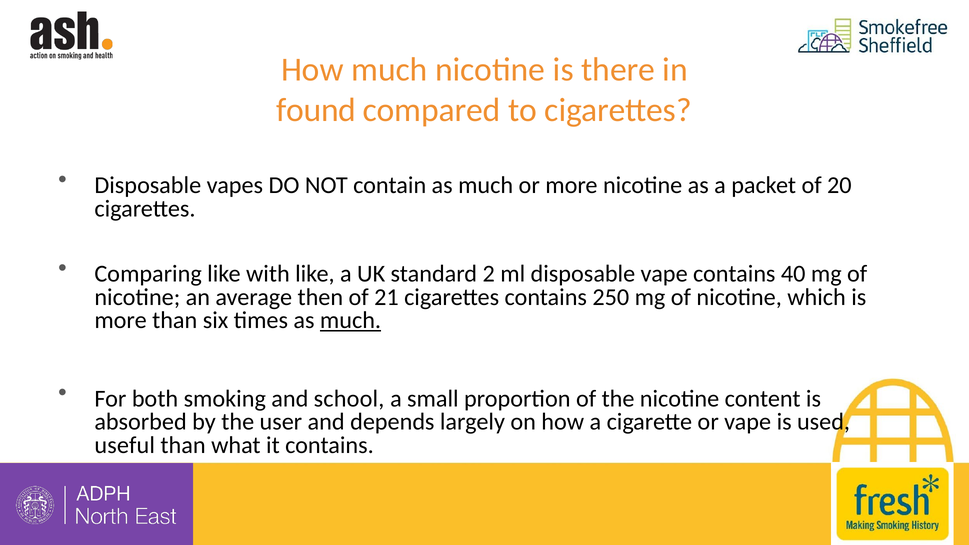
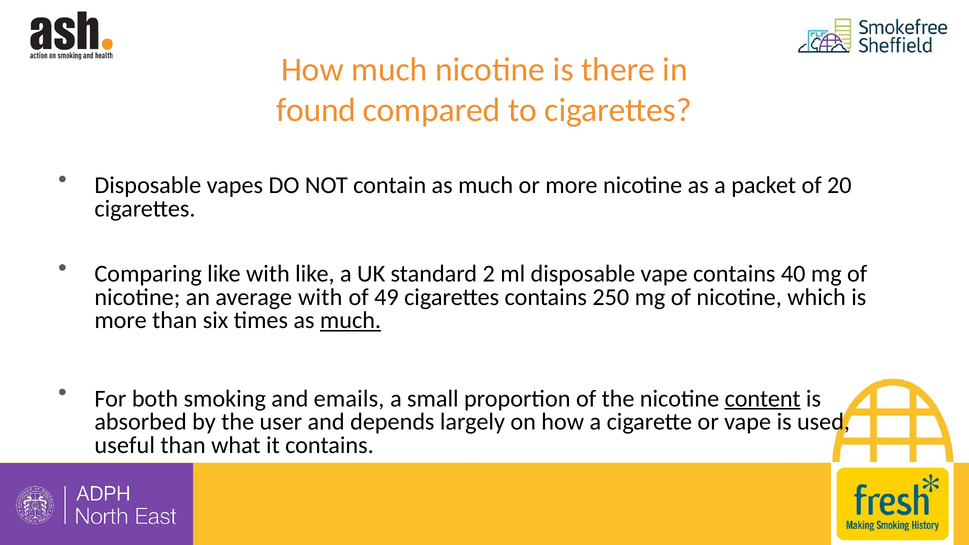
average then: then -> with (320, 297)
21: 21 -> 49 (386, 297)
school: school -> emails (349, 399)
content underline: none -> present (763, 399)
